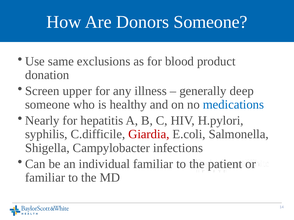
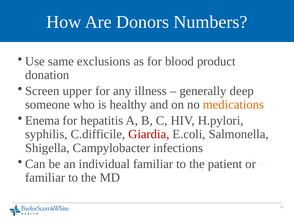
Donors Someone: Someone -> Numbers (210, 22)
medications colour: blue -> orange (233, 105)
Nearly: Nearly -> Enema (42, 121)
